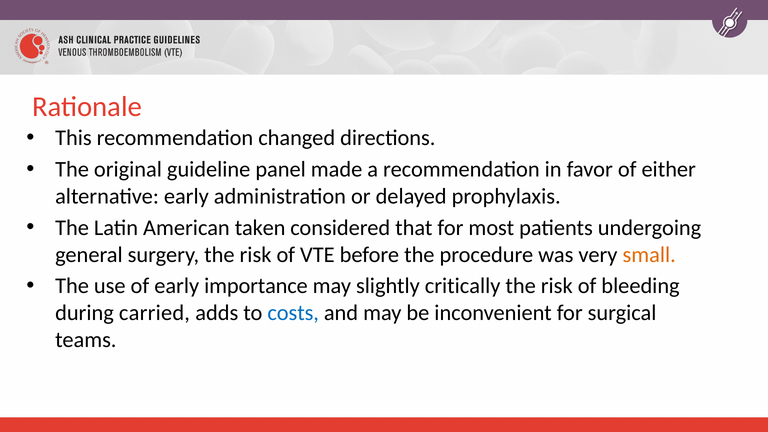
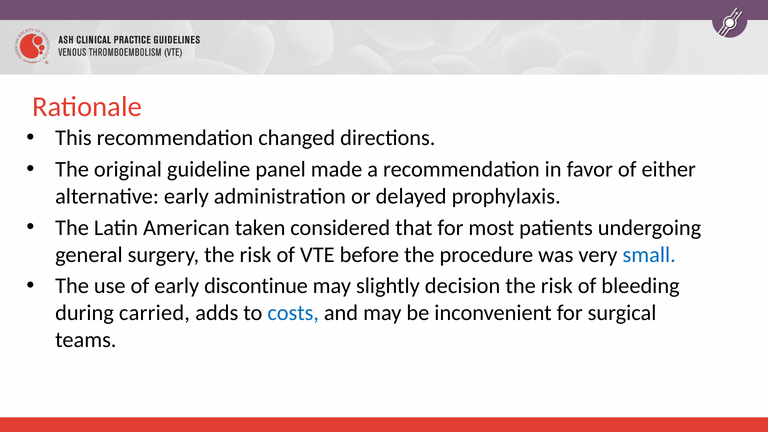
small colour: orange -> blue (649, 255)
importance: importance -> discontinue (256, 286)
critically: critically -> decision (463, 286)
